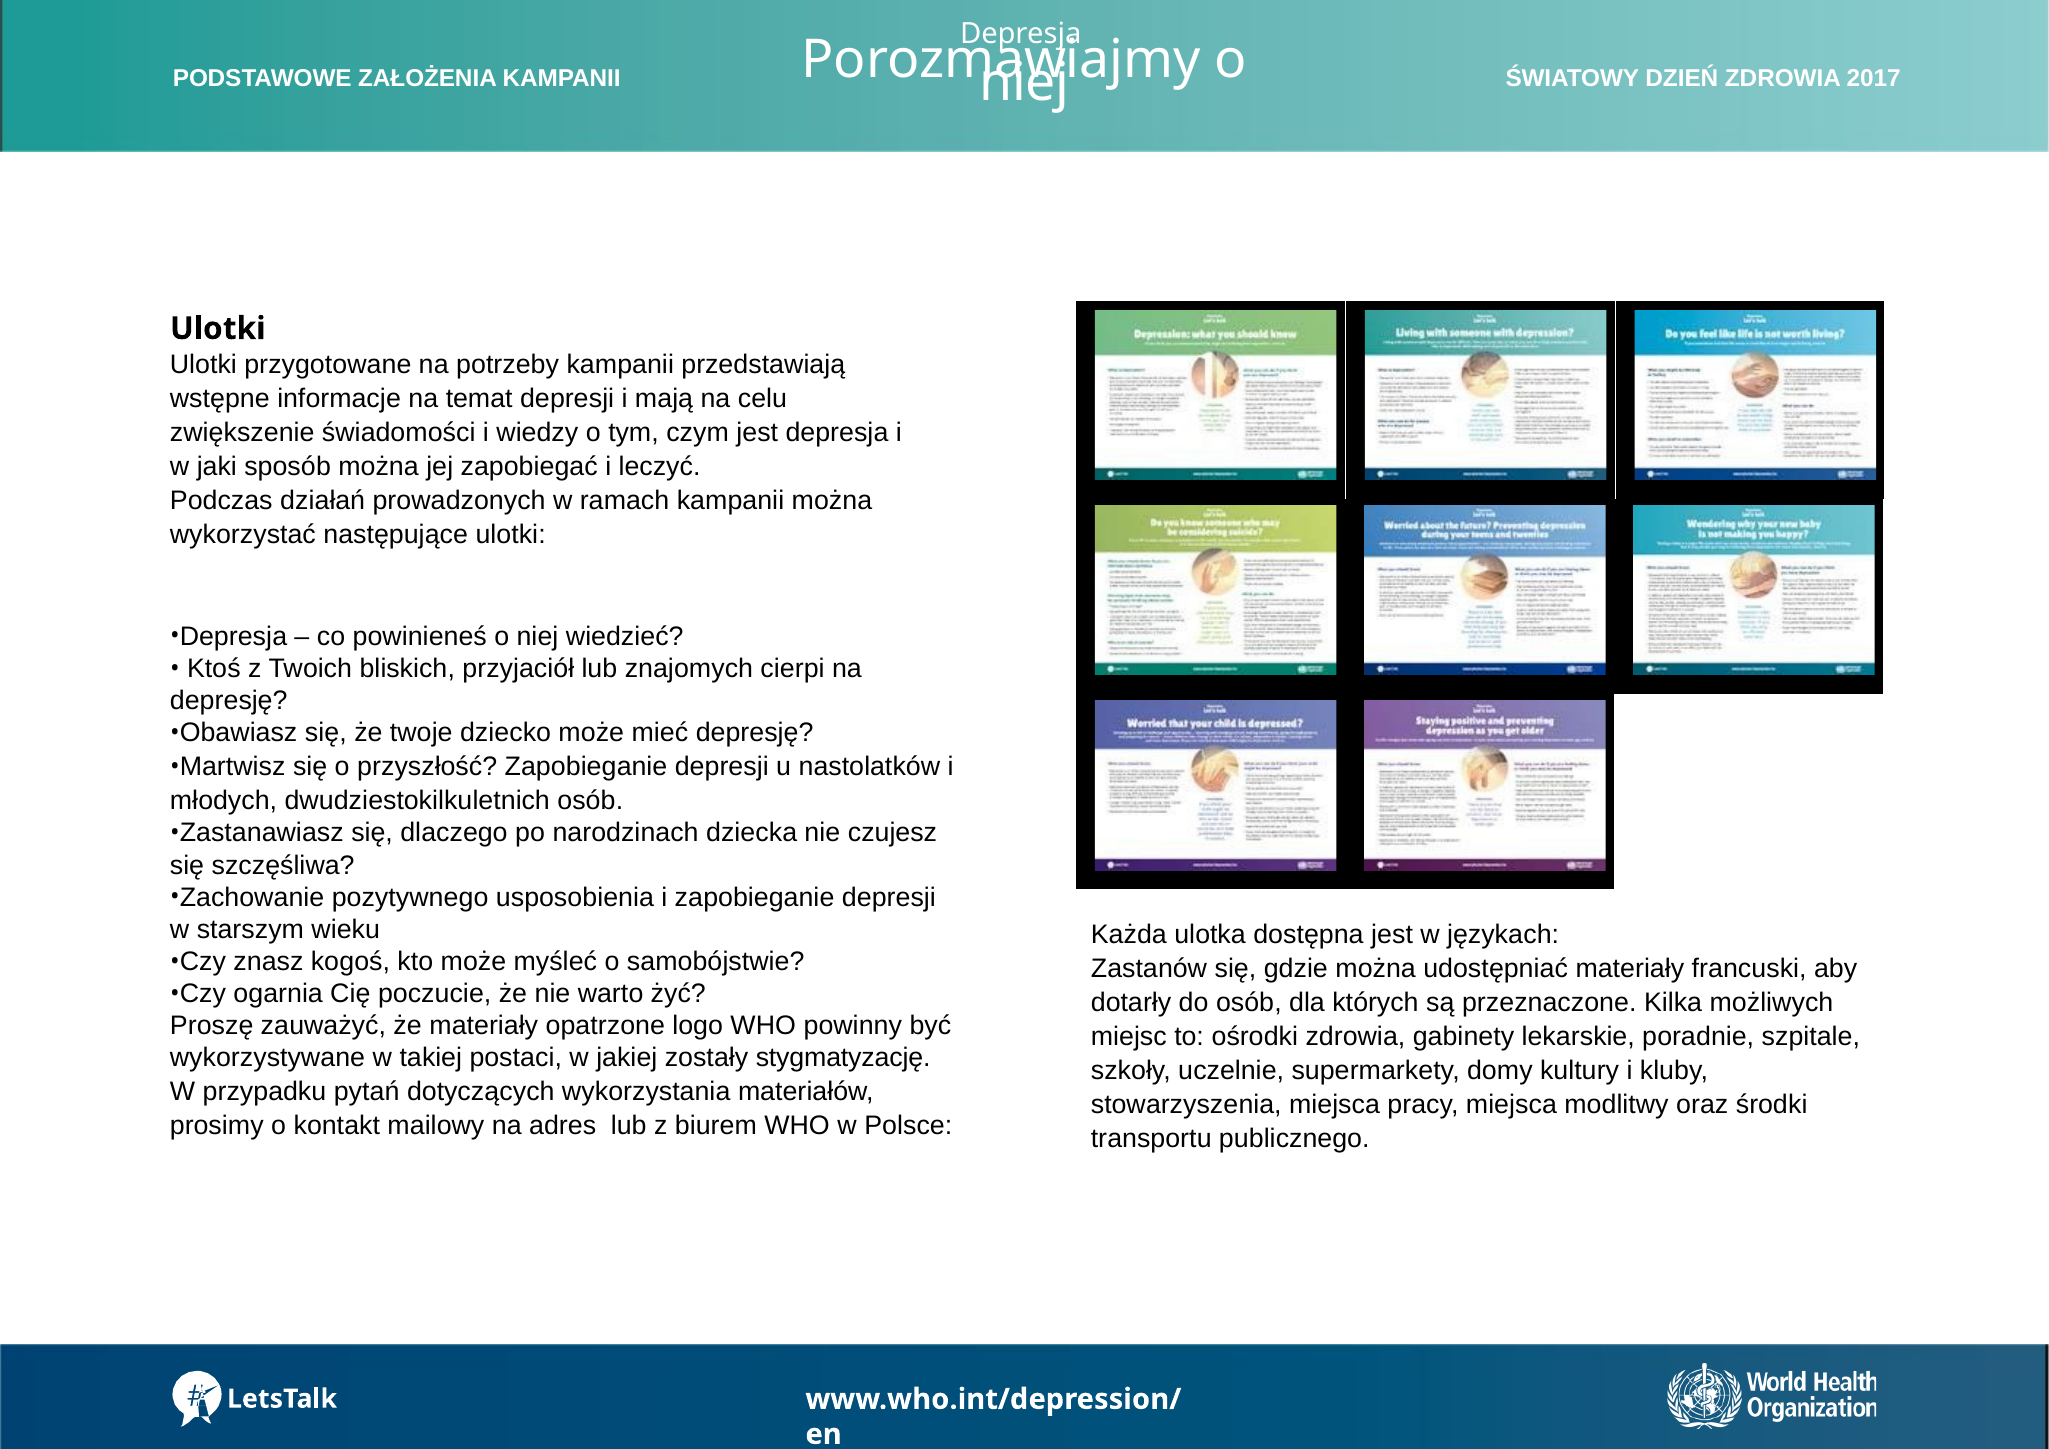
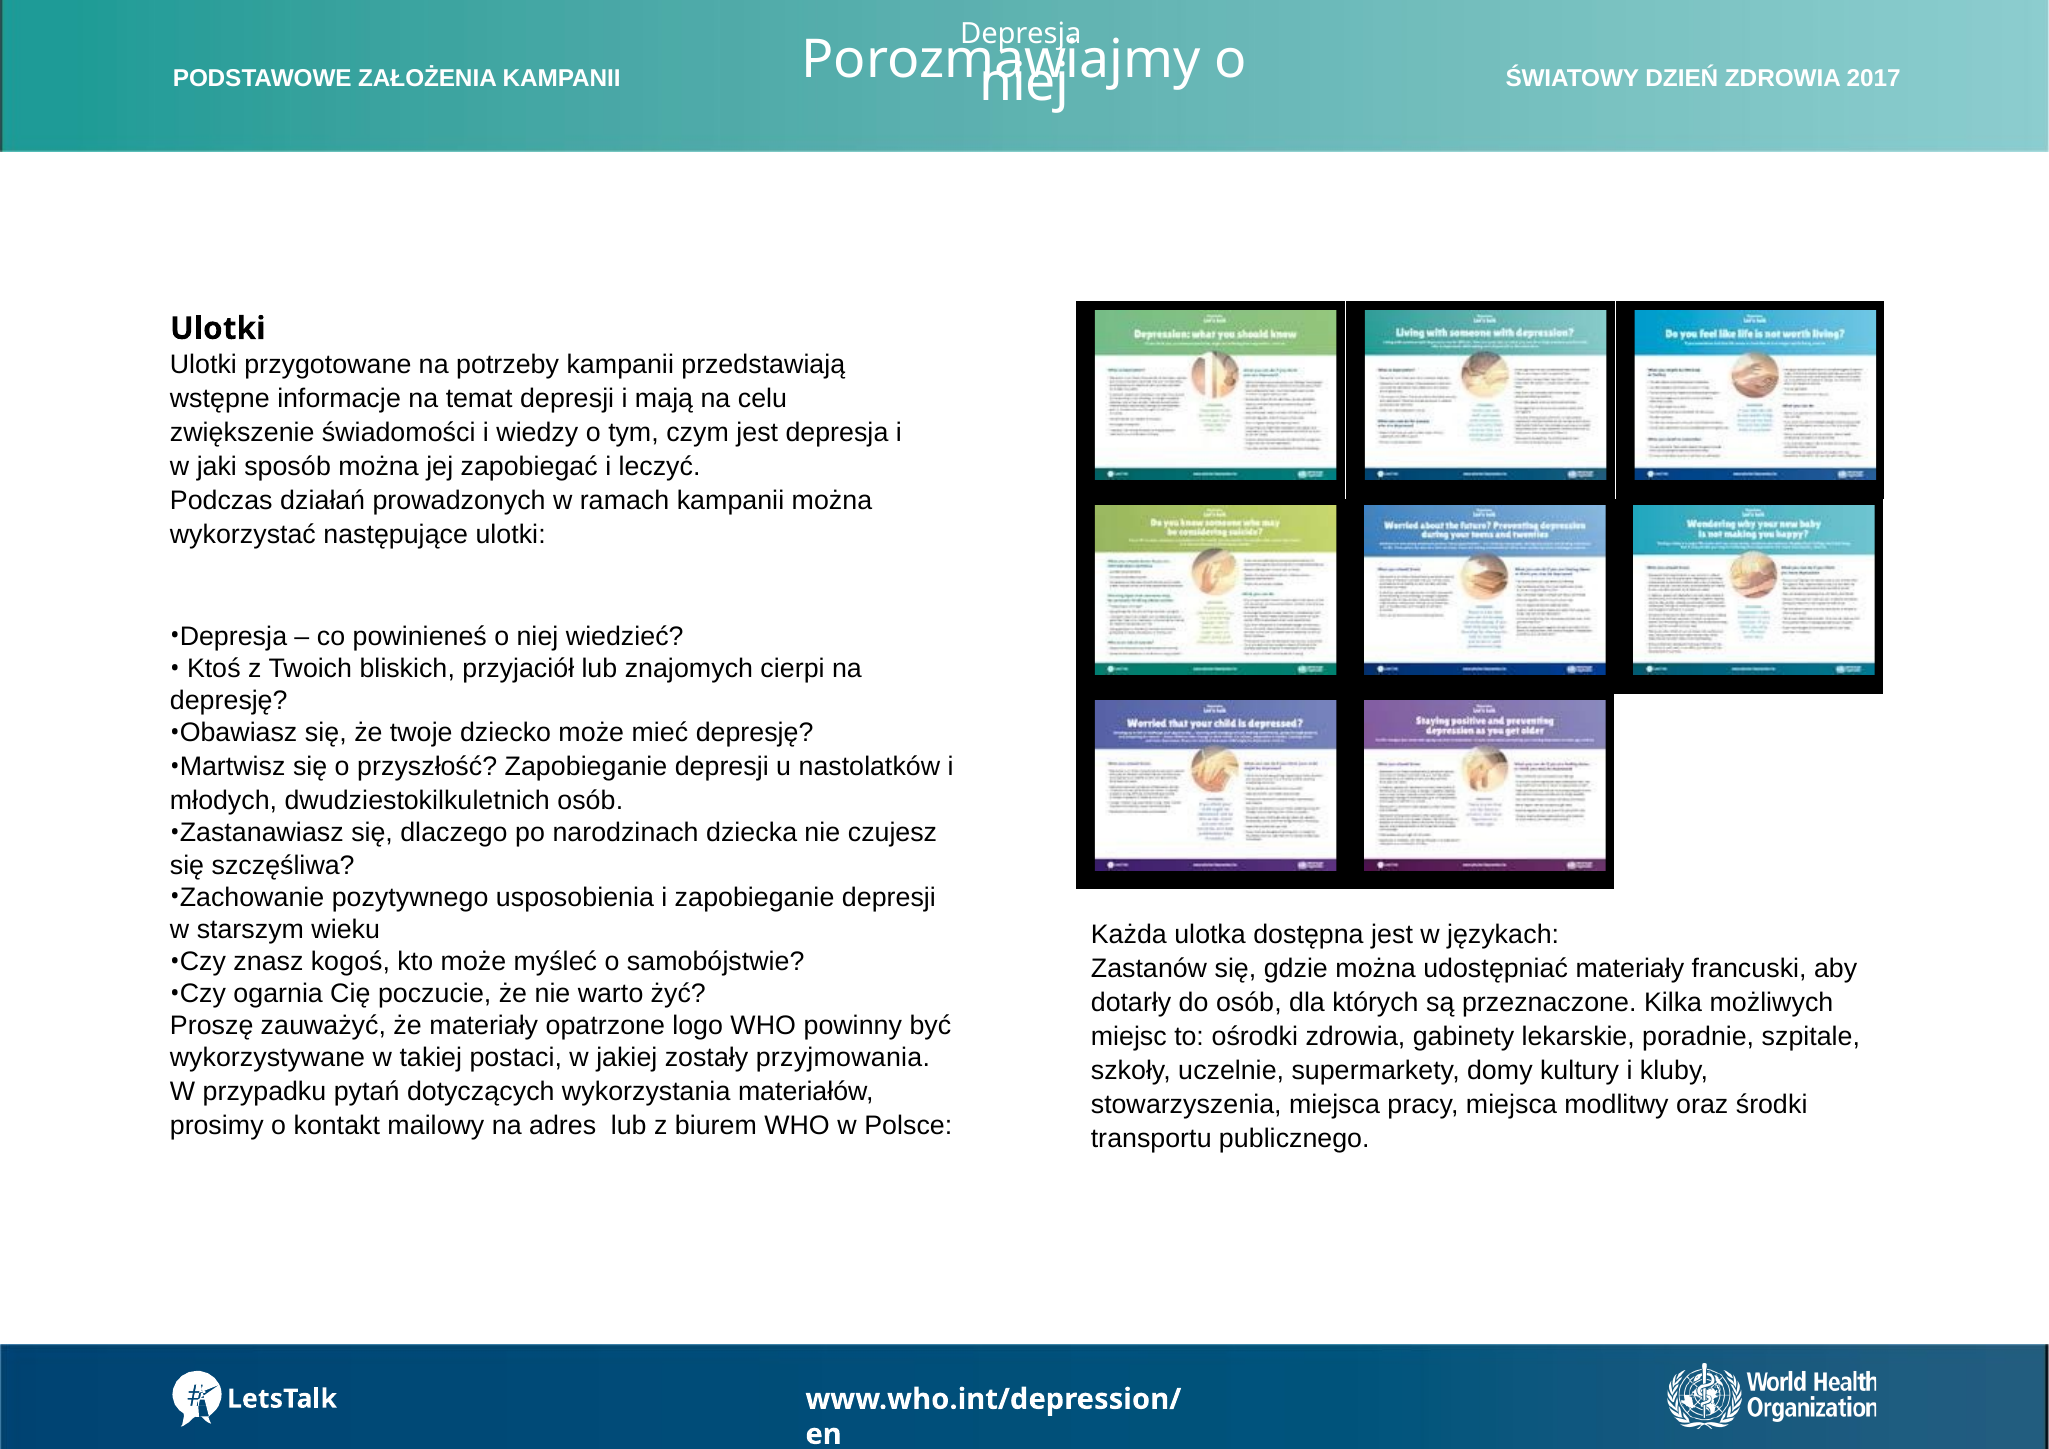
stygmatyzację: stygmatyzację -> przyjmowania (843, 1058)
